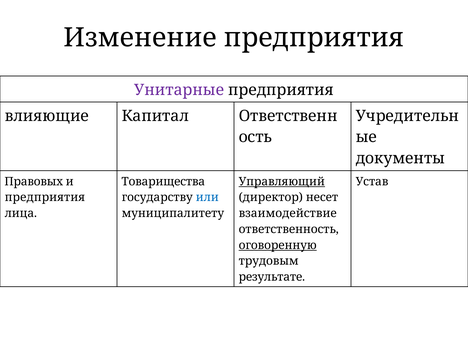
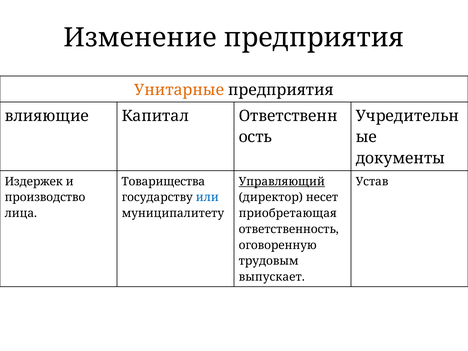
Унитарные colour: purple -> orange (179, 90)
Правовых: Правовых -> Издержек (34, 182)
предприятия: предприятия -> производство (45, 197)
взаимодействие: взаимодействие -> приобретающая (288, 213)
оговоренную underline: present -> none (278, 245)
результате: результате -> выпускает (272, 277)
